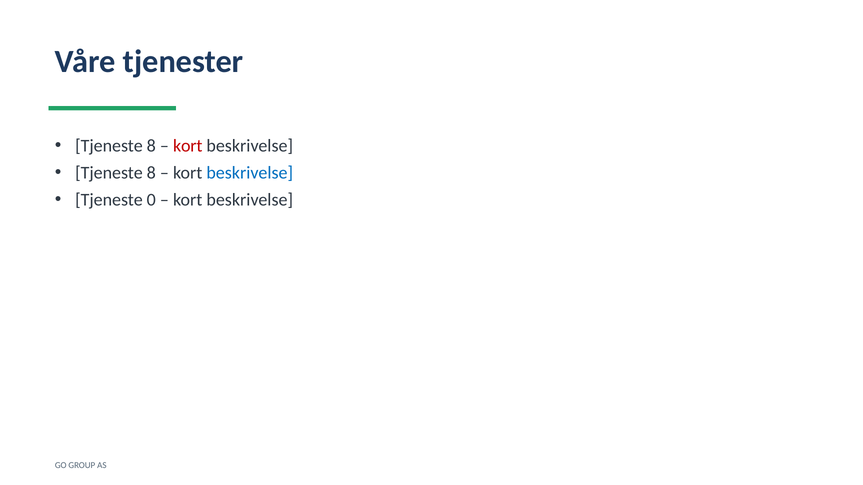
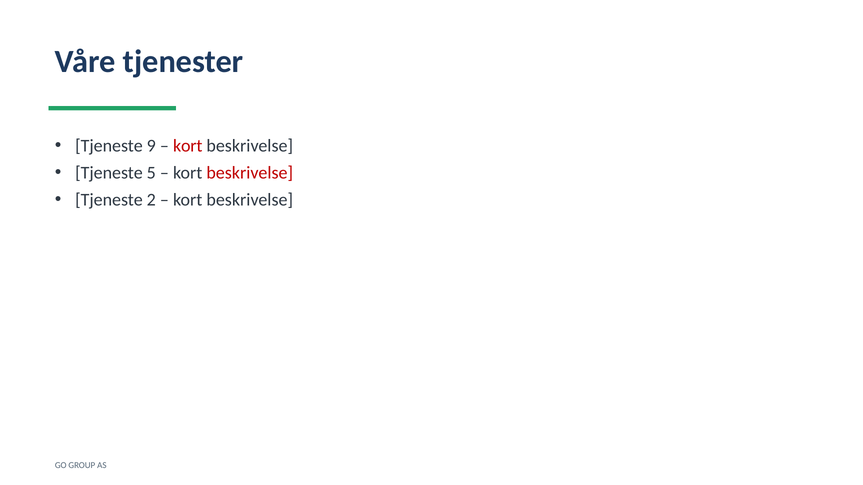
8: 8 -> 9 (151, 146)
8: 8 -> 5 (151, 173)
beskrivelse colour: blue -> red (250, 173)
0: 0 -> 2 (151, 200)
